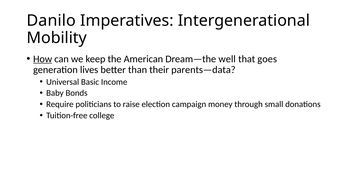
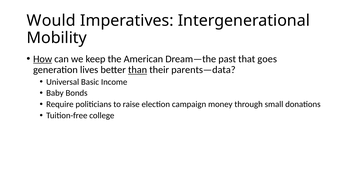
Danilo: Danilo -> Would (51, 21)
well: well -> past (227, 59)
than underline: none -> present (138, 70)
